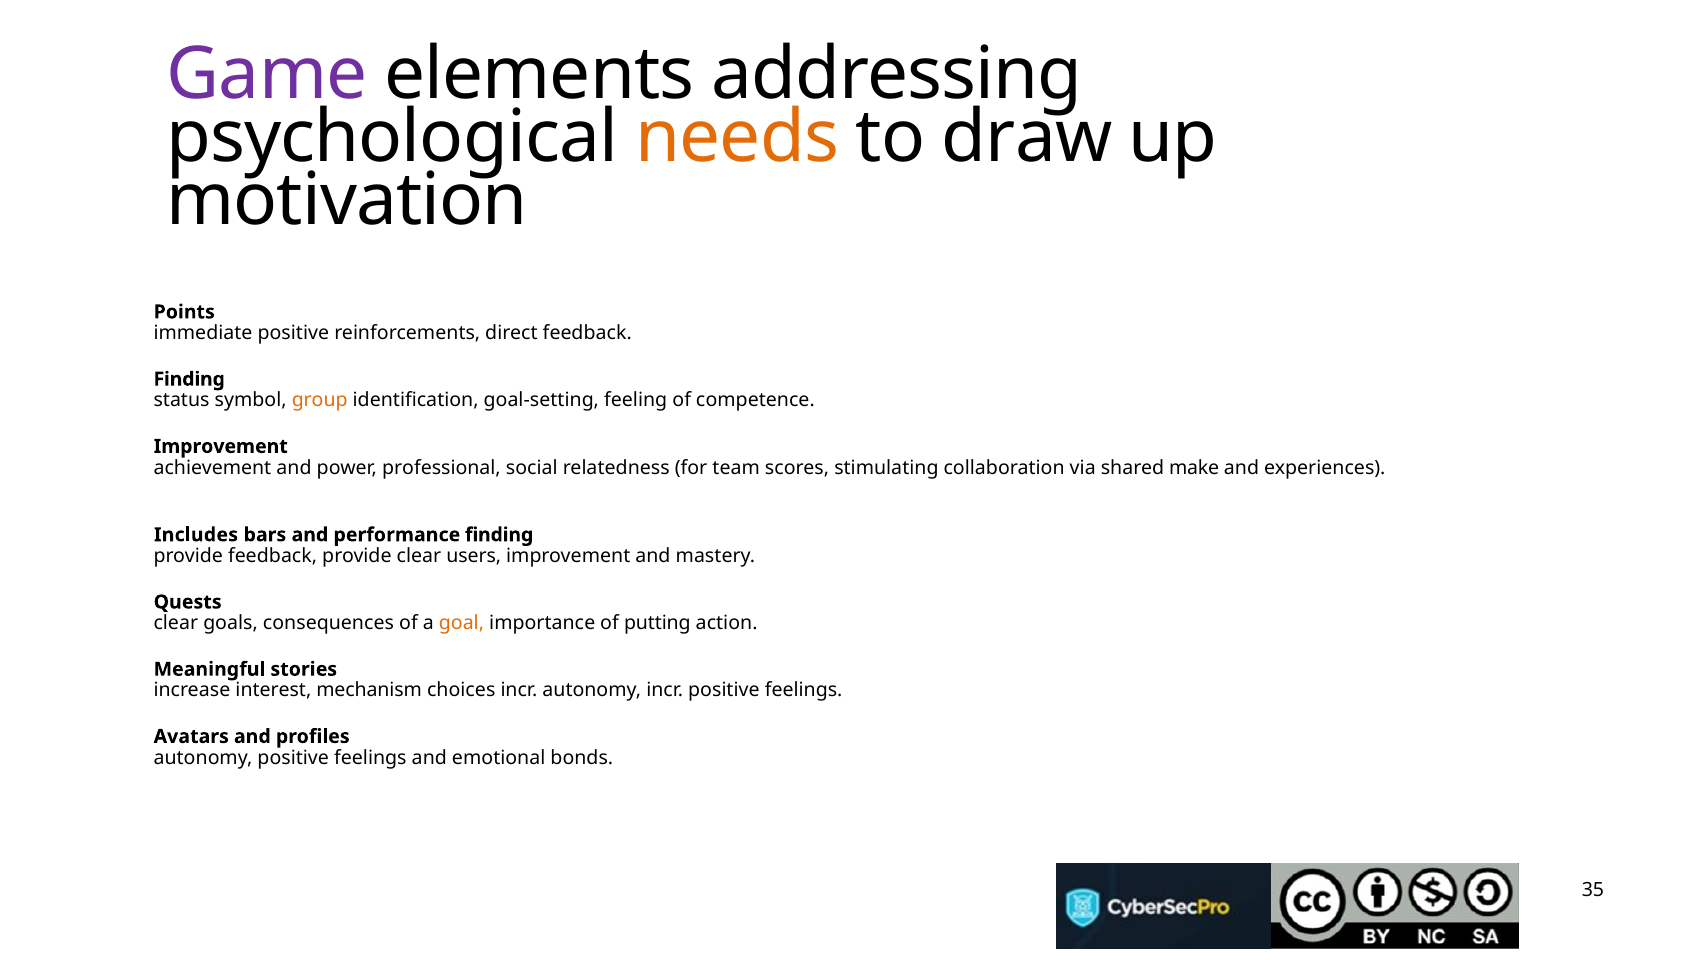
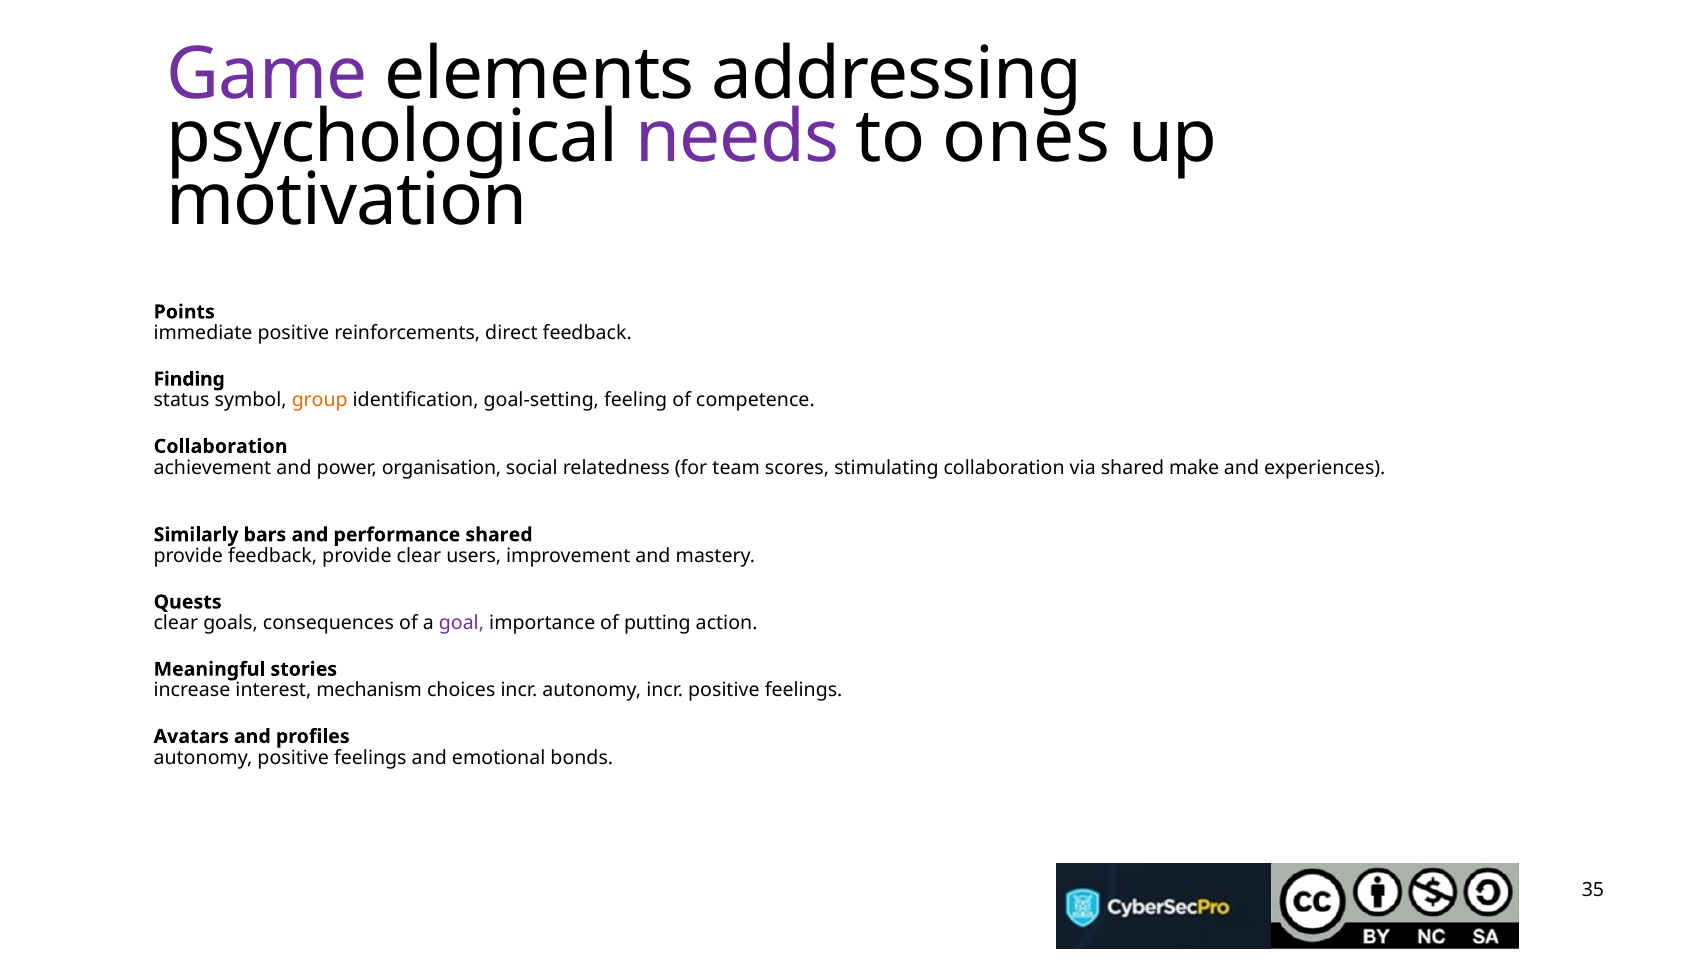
needs colour: orange -> purple (737, 137)
draw: draw -> ones (1026, 137)
Improvement: Improvement -> Collaboration (221, 447)
professional: professional -> organisation (442, 468)
Includes: Includes -> Similarly (196, 535)
performance finding: finding -> shared (499, 535)
goal colour: orange -> purple (461, 623)
